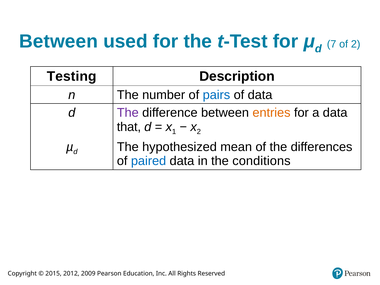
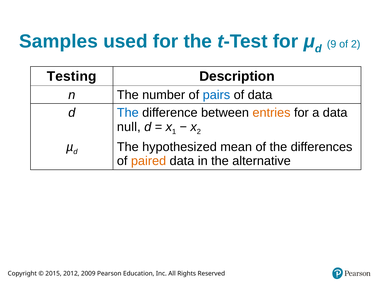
Between: Between -> Samples (58, 41)
7: 7 -> 9 (332, 44)
The colour: purple -> blue (128, 113)
that: that -> null (129, 127)
paired colour: blue -> orange (149, 161)
conditions: conditions -> alternative (262, 161)
